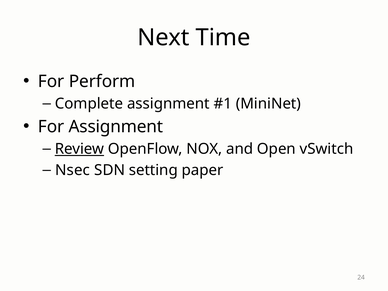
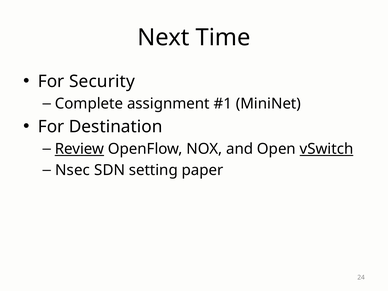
Perform: Perform -> Security (102, 81)
For Assignment: Assignment -> Destination (116, 127)
vSwitch underline: none -> present (327, 149)
